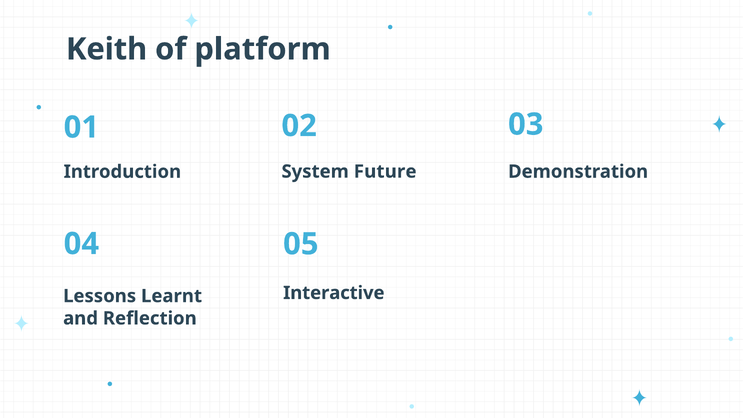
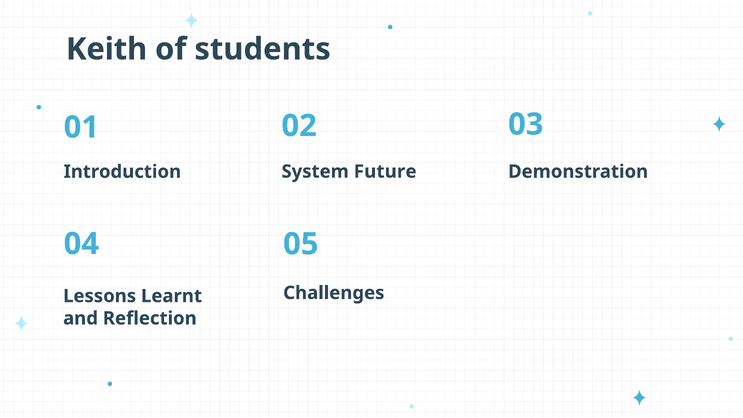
platform: platform -> students (263, 49)
Interactive: Interactive -> Challenges (334, 293)
